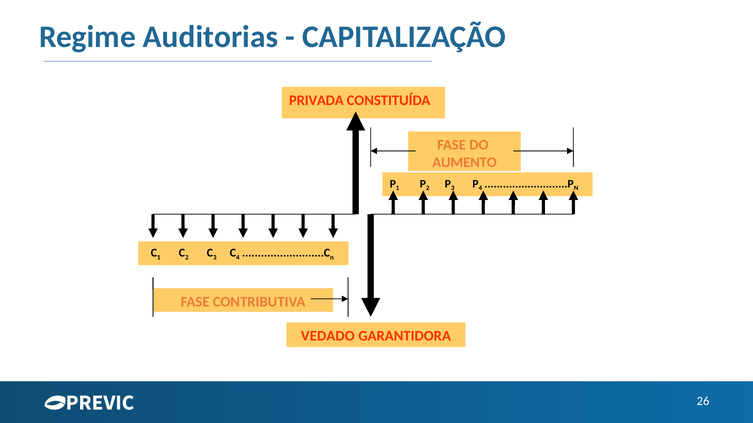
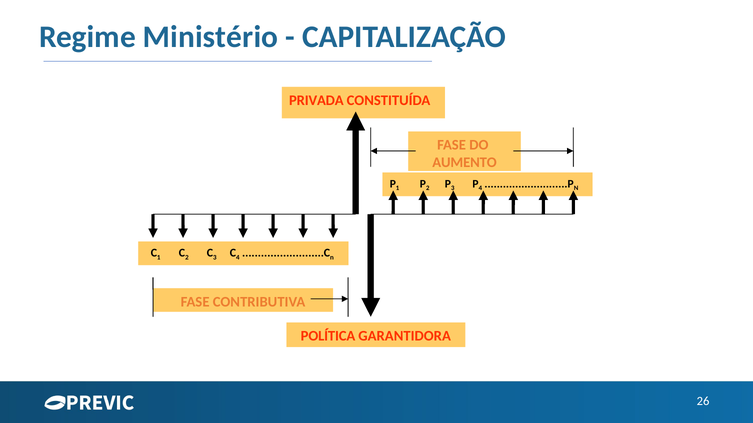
Auditorias: Auditorias -> Ministério (210, 37)
VEDADO: VEDADO -> POLÍTICA (328, 336)
